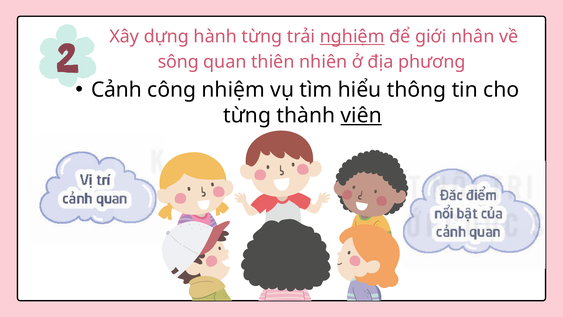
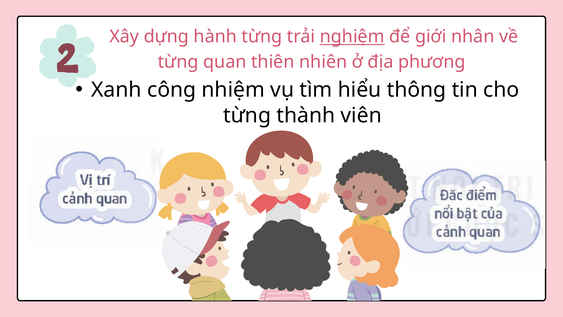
sông: sông -> từng (178, 62)
Cảnh: Cảnh -> Xanh (116, 90)
viên underline: present -> none (361, 115)
